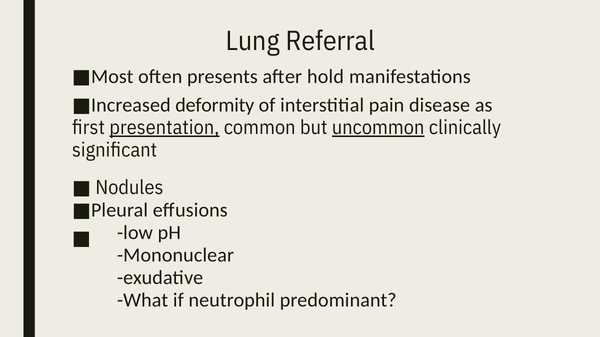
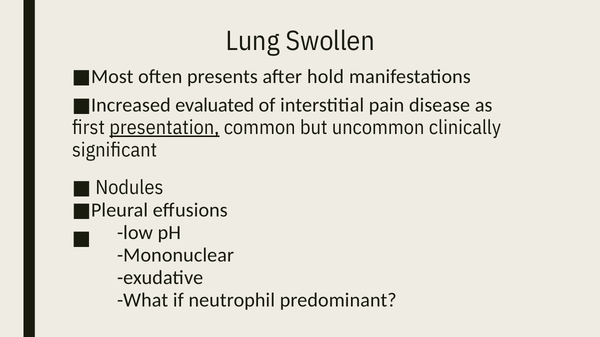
Referral: Referral -> Swollen (330, 41)
deformity: deformity -> evaluated (215, 105)
uncommon underline: present -> none (378, 128)
